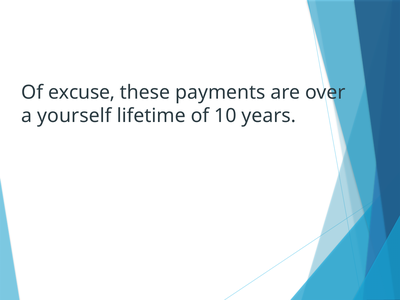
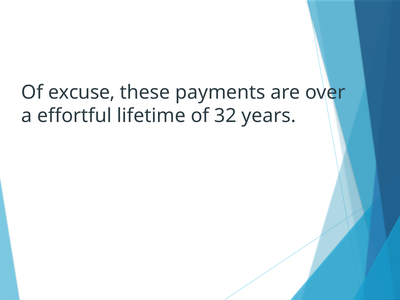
yourself: yourself -> effortful (75, 116)
10: 10 -> 32 (225, 116)
